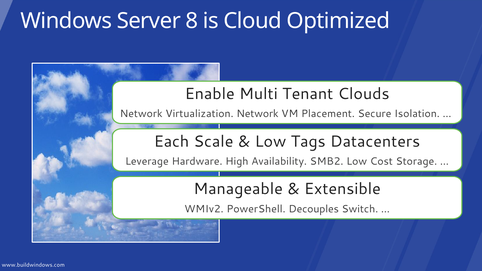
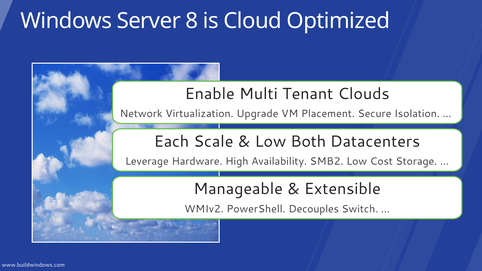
Virtualization Network: Network -> Upgrade (257, 114)
Tags: Tags -> Both (308, 141)
